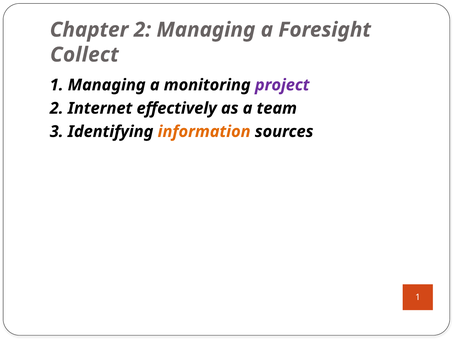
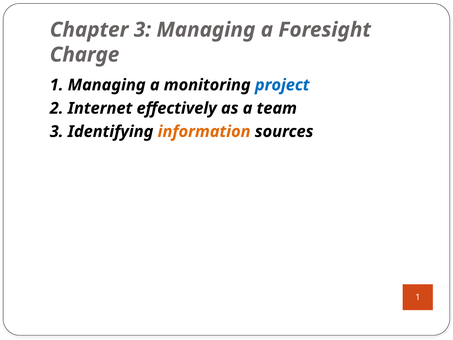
Chapter 2: 2 -> 3 (143, 30)
Collect: Collect -> Charge (85, 55)
project colour: purple -> blue (282, 85)
